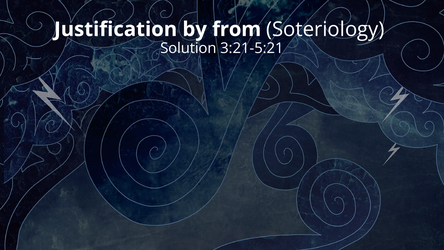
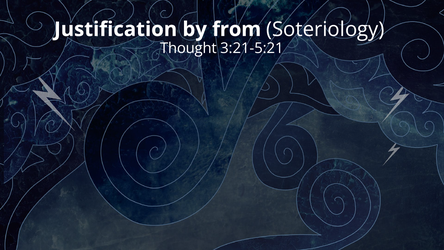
Solution: Solution -> Thought (188, 48)
